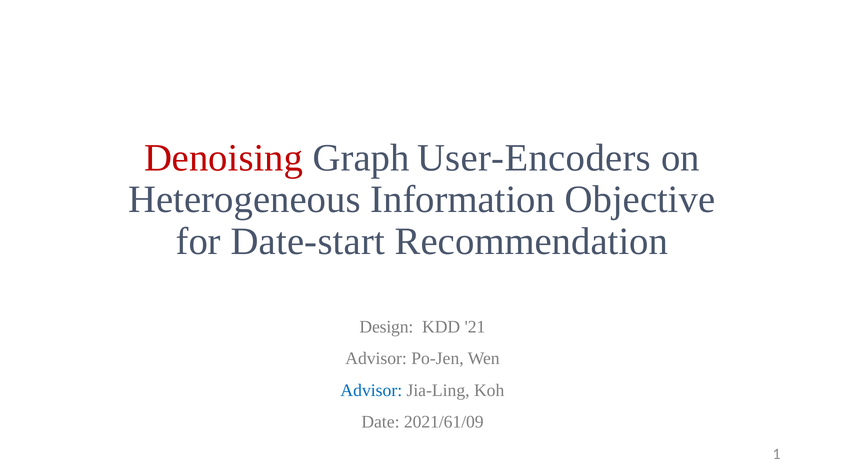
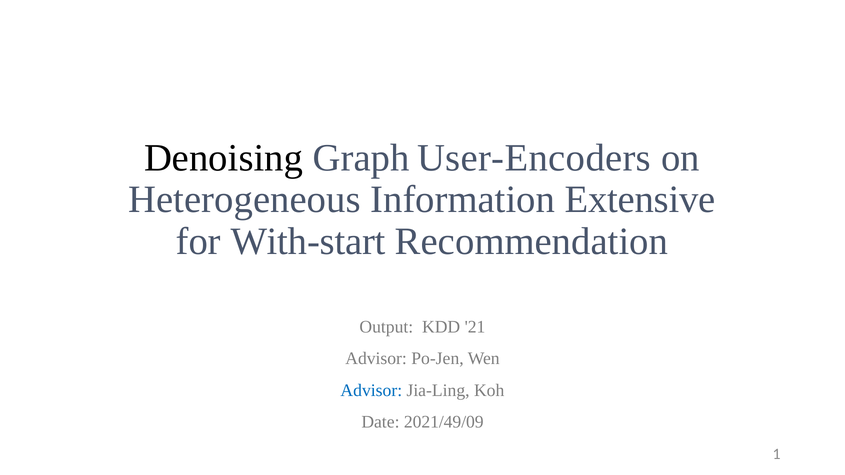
Denoising colour: red -> black (224, 158)
Objective: Objective -> Extensive (640, 200)
Date-start: Date-start -> With-start (308, 242)
Design: Design -> Output (386, 327)
2021/61/09: 2021/61/09 -> 2021/49/09 (444, 422)
